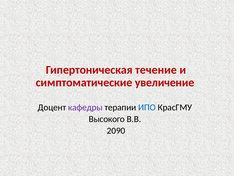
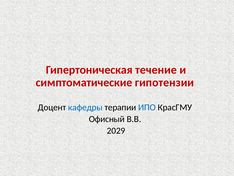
увеличение: увеличение -> гипотензии (164, 82)
кафедры colour: purple -> blue (85, 107)
Высокого: Высокого -> Офисный (107, 119)
2090: 2090 -> 2029 (116, 130)
